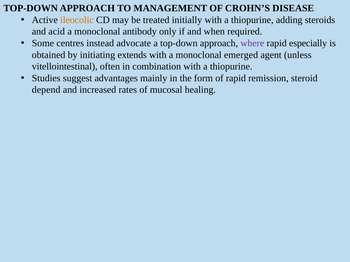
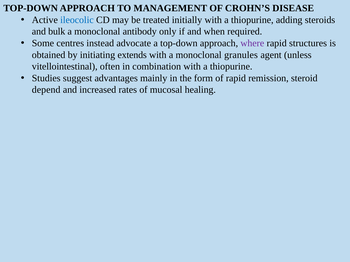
ileocolic colour: orange -> blue (77, 20)
acid: acid -> bulk (57, 32)
especially: especially -> structures (308, 43)
emerged: emerged -> granules (241, 55)
